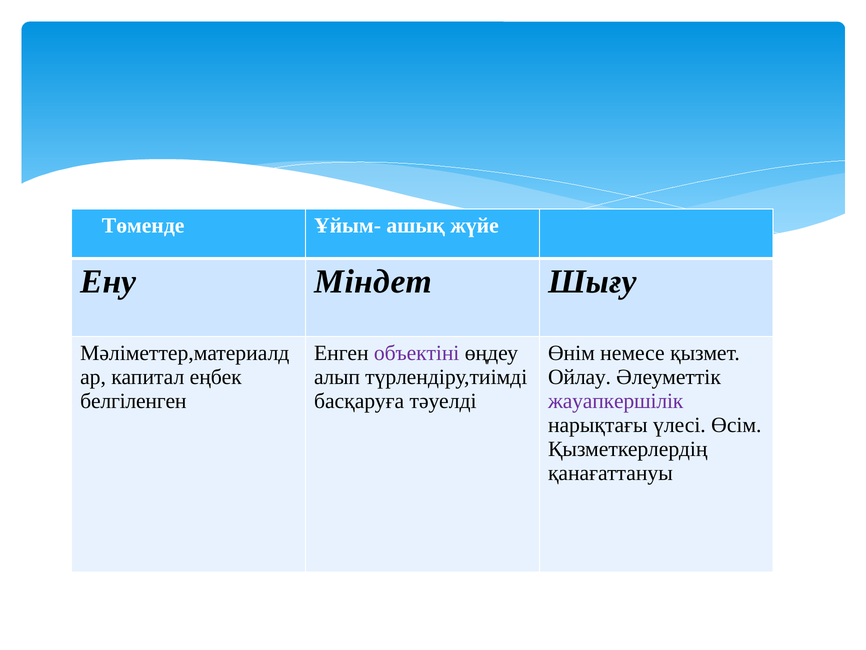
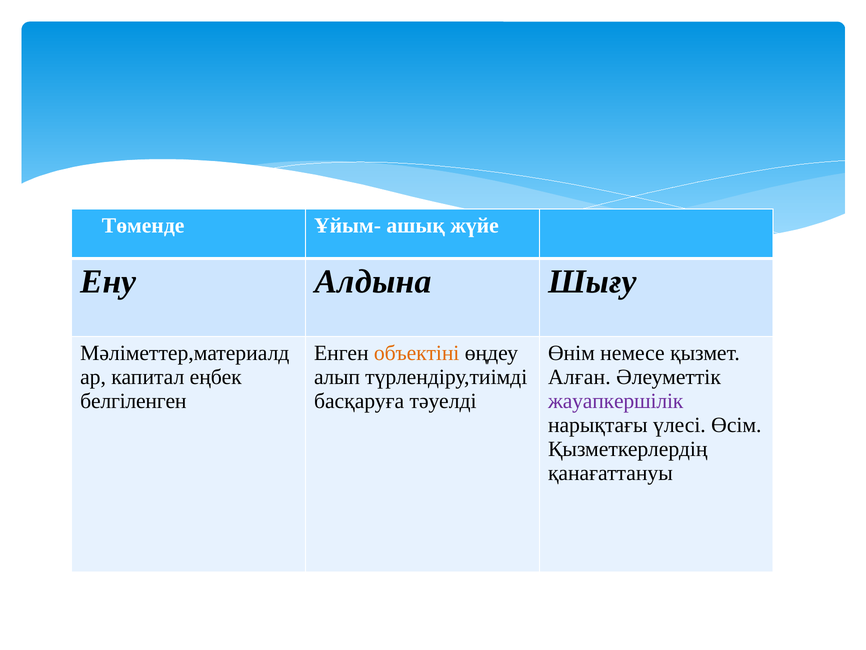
Міндет: Міндет -> Алдына (373, 282)
объектіні colour: purple -> orange (417, 353)
Ойлау: Ойлау -> Алған (579, 377)
